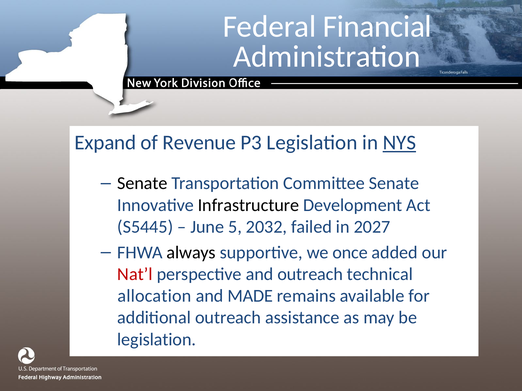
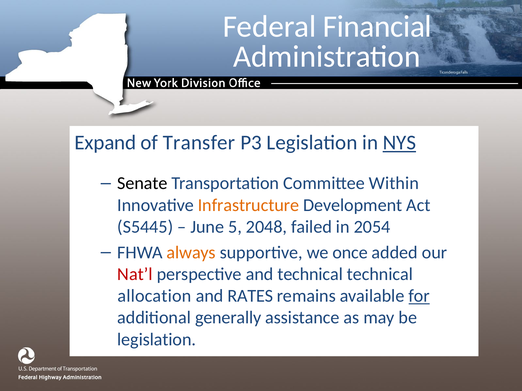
Revenue: Revenue -> Transfer (199, 143)
Committee Senate: Senate -> Within (394, 184)
Infrastructure colour: black -> orange (248, 205)
2032: 2032 -> 2048 (267, 227)
2027: 2027 -> 2054 (372, 227)
always colour: black -> orange (191, 253)
and outreach: outreach -> technical (310, 275)
MADE: MADE -> RATES (250, 296)
for underline: none -> present (419, 296)
additional outreach: outreach -> generally (228, 318)
